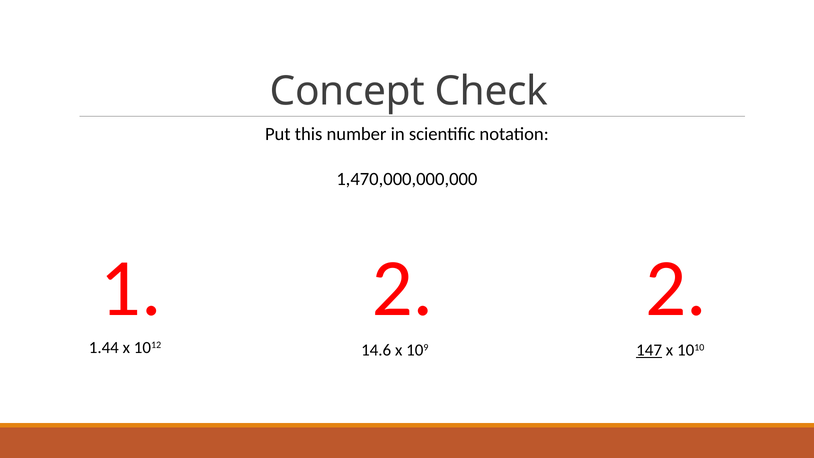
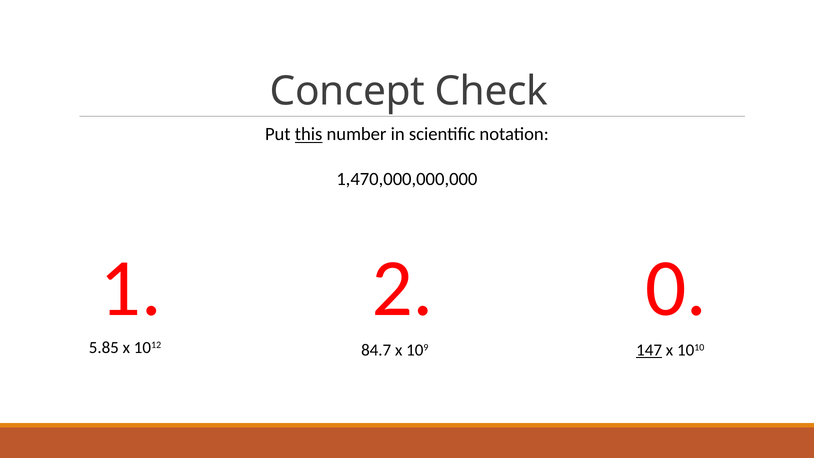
this underline: none -> present (309, 134)
1 2: 2 -> 0 (676, 288)
1.44: 1.44 -> 5.85 (104, 348)
14.6: 14.6 -> 84.7 (376, 350)
